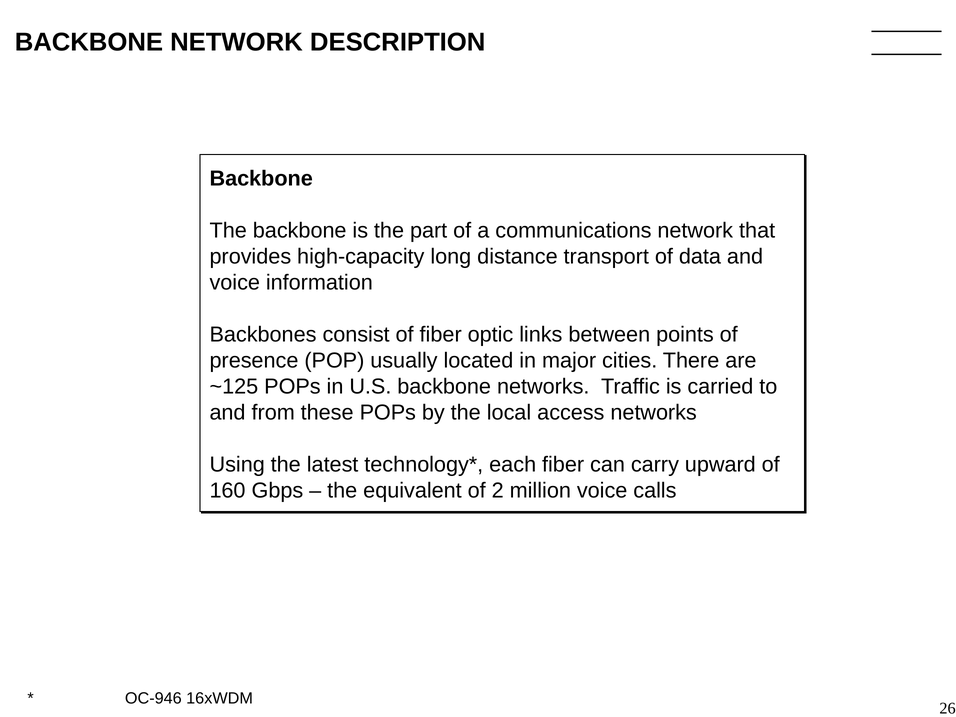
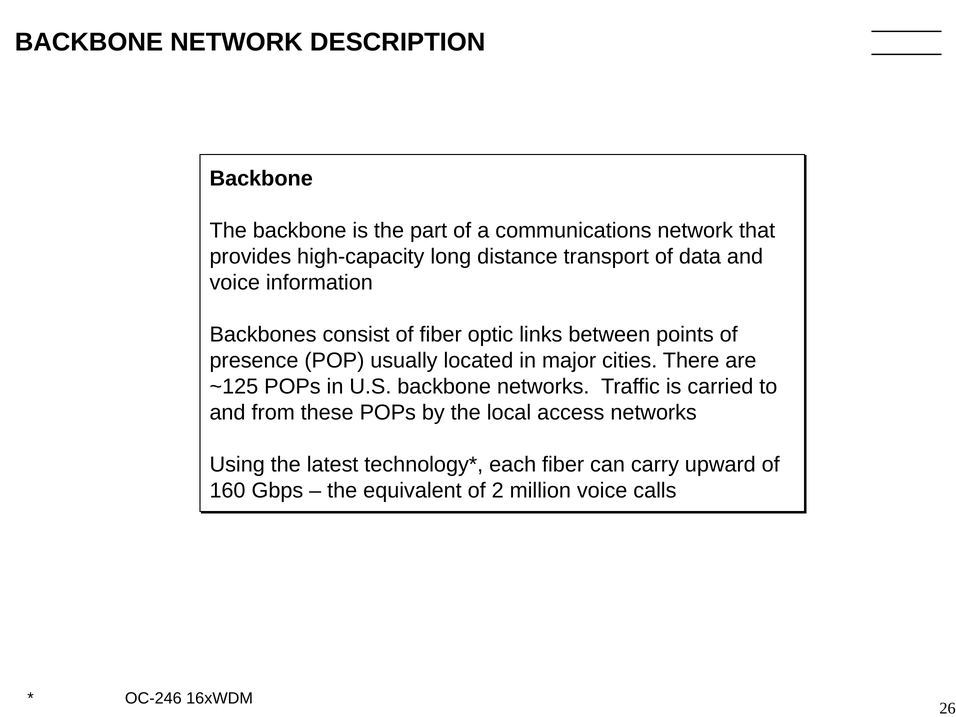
OC-946: OC-946 -> OC-246 (153, 699)
